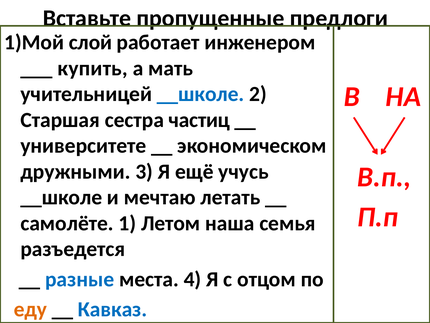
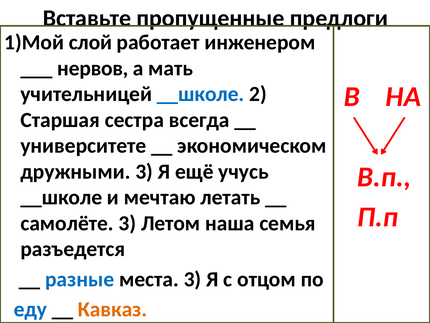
купить: купить -> нервов (93, 68)
частиц: частиц -> всегда (199, 120)
самолёте 1: 1 -> 3 (127, 223)
места 4: 4 -> 3 (193, 279)
еду colour: orange -> blue (31, 309)
Кавказ colour: blue -> orange (113, 309)
